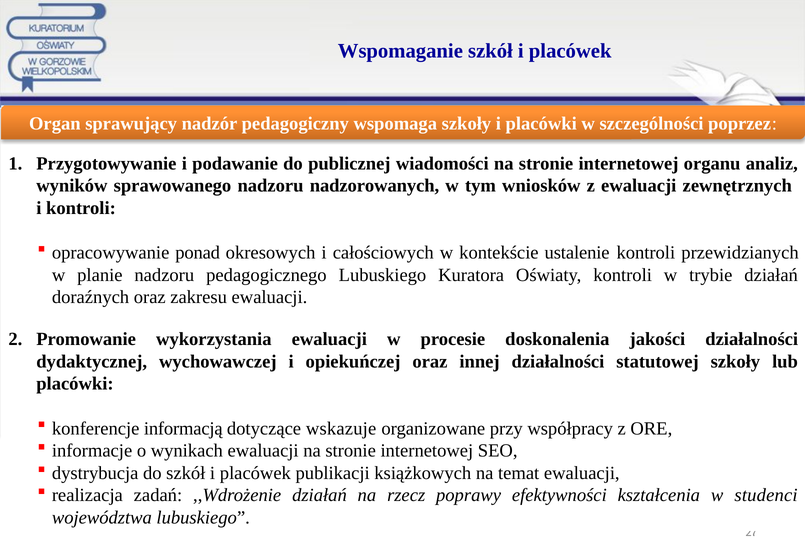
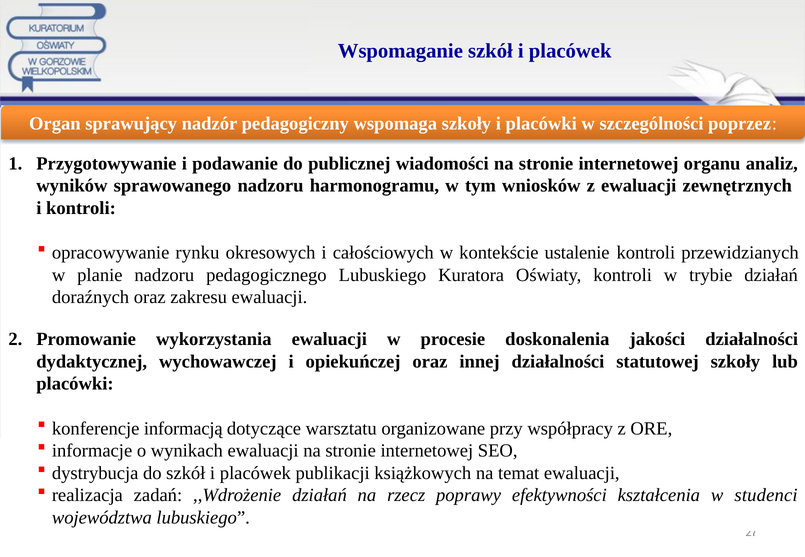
nadzorowanych: nadzorowanych -> harmonogramu (374, 186)
ponad: ponad -> rynku (197, 253)
wskazuje: wskazuje -> warsztatu (341, 429)
